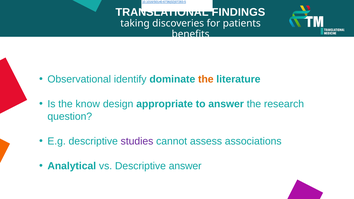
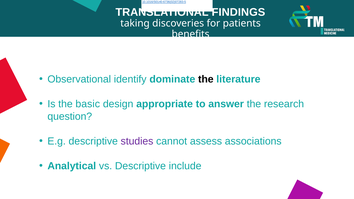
the colour: orange -> black (206, 79)
know: know -> basic (88, 104)
Descriptive answer: answer -> include (185, 166)
